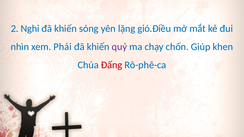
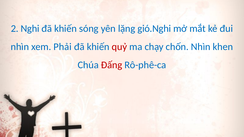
gió.Điều: gió.Điều -> gió.Nghi (154, 29)
quỷ colour: purple -> red (119, 47)
chốn Giúp: Giúp -> Nhìn (201, 47)
